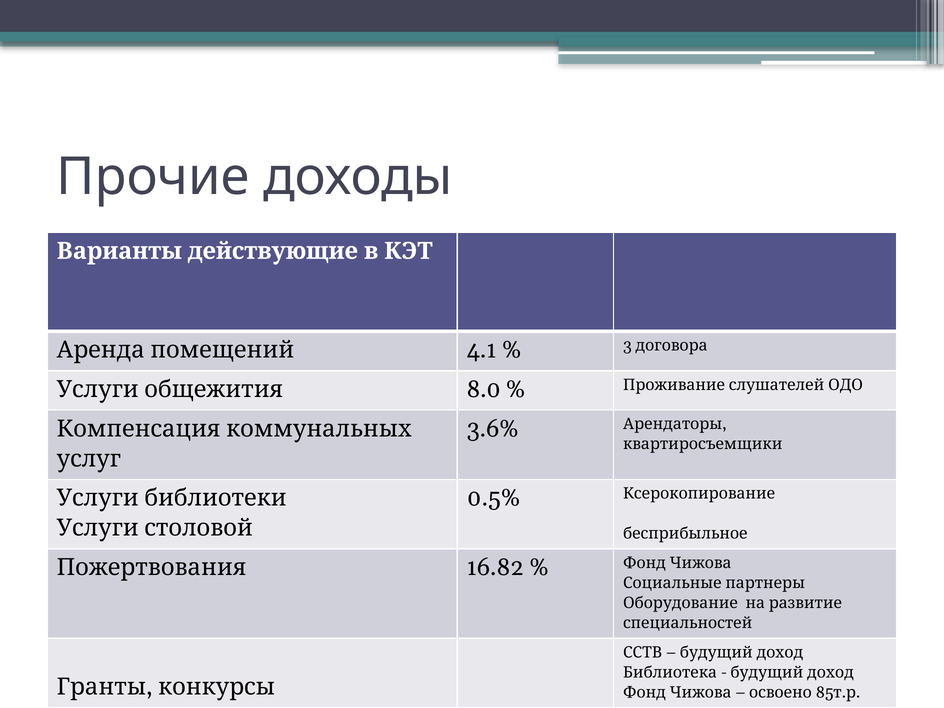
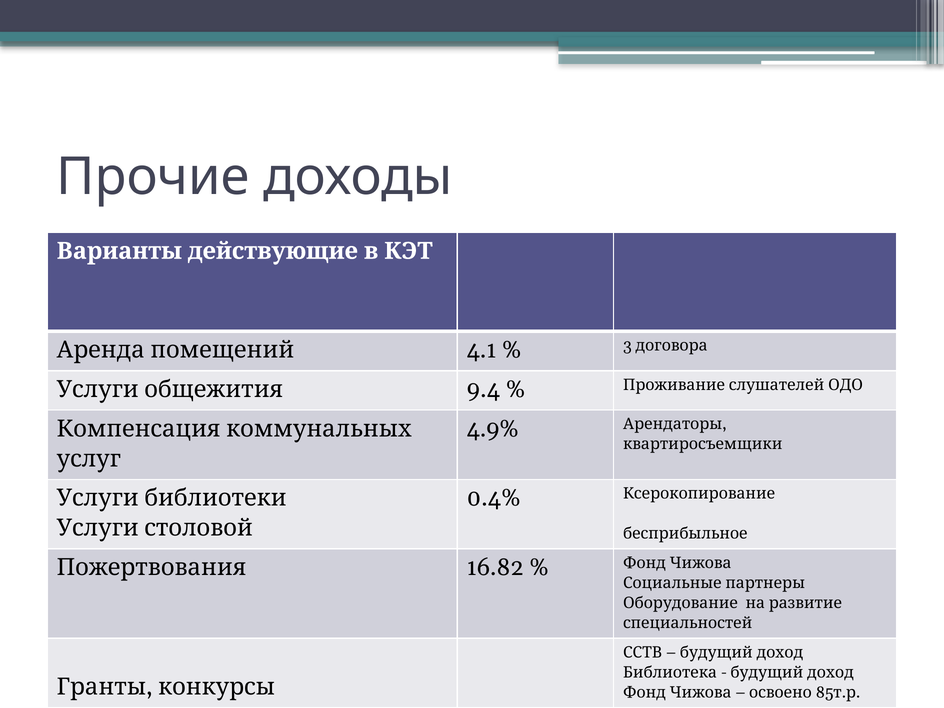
8.0: 8.0 -> 9.4 (483, 390)
3.6%: 3.6% -> 4.9% (493, 429)
0.5%: 0.5% -> 0.4% (494, 498)
